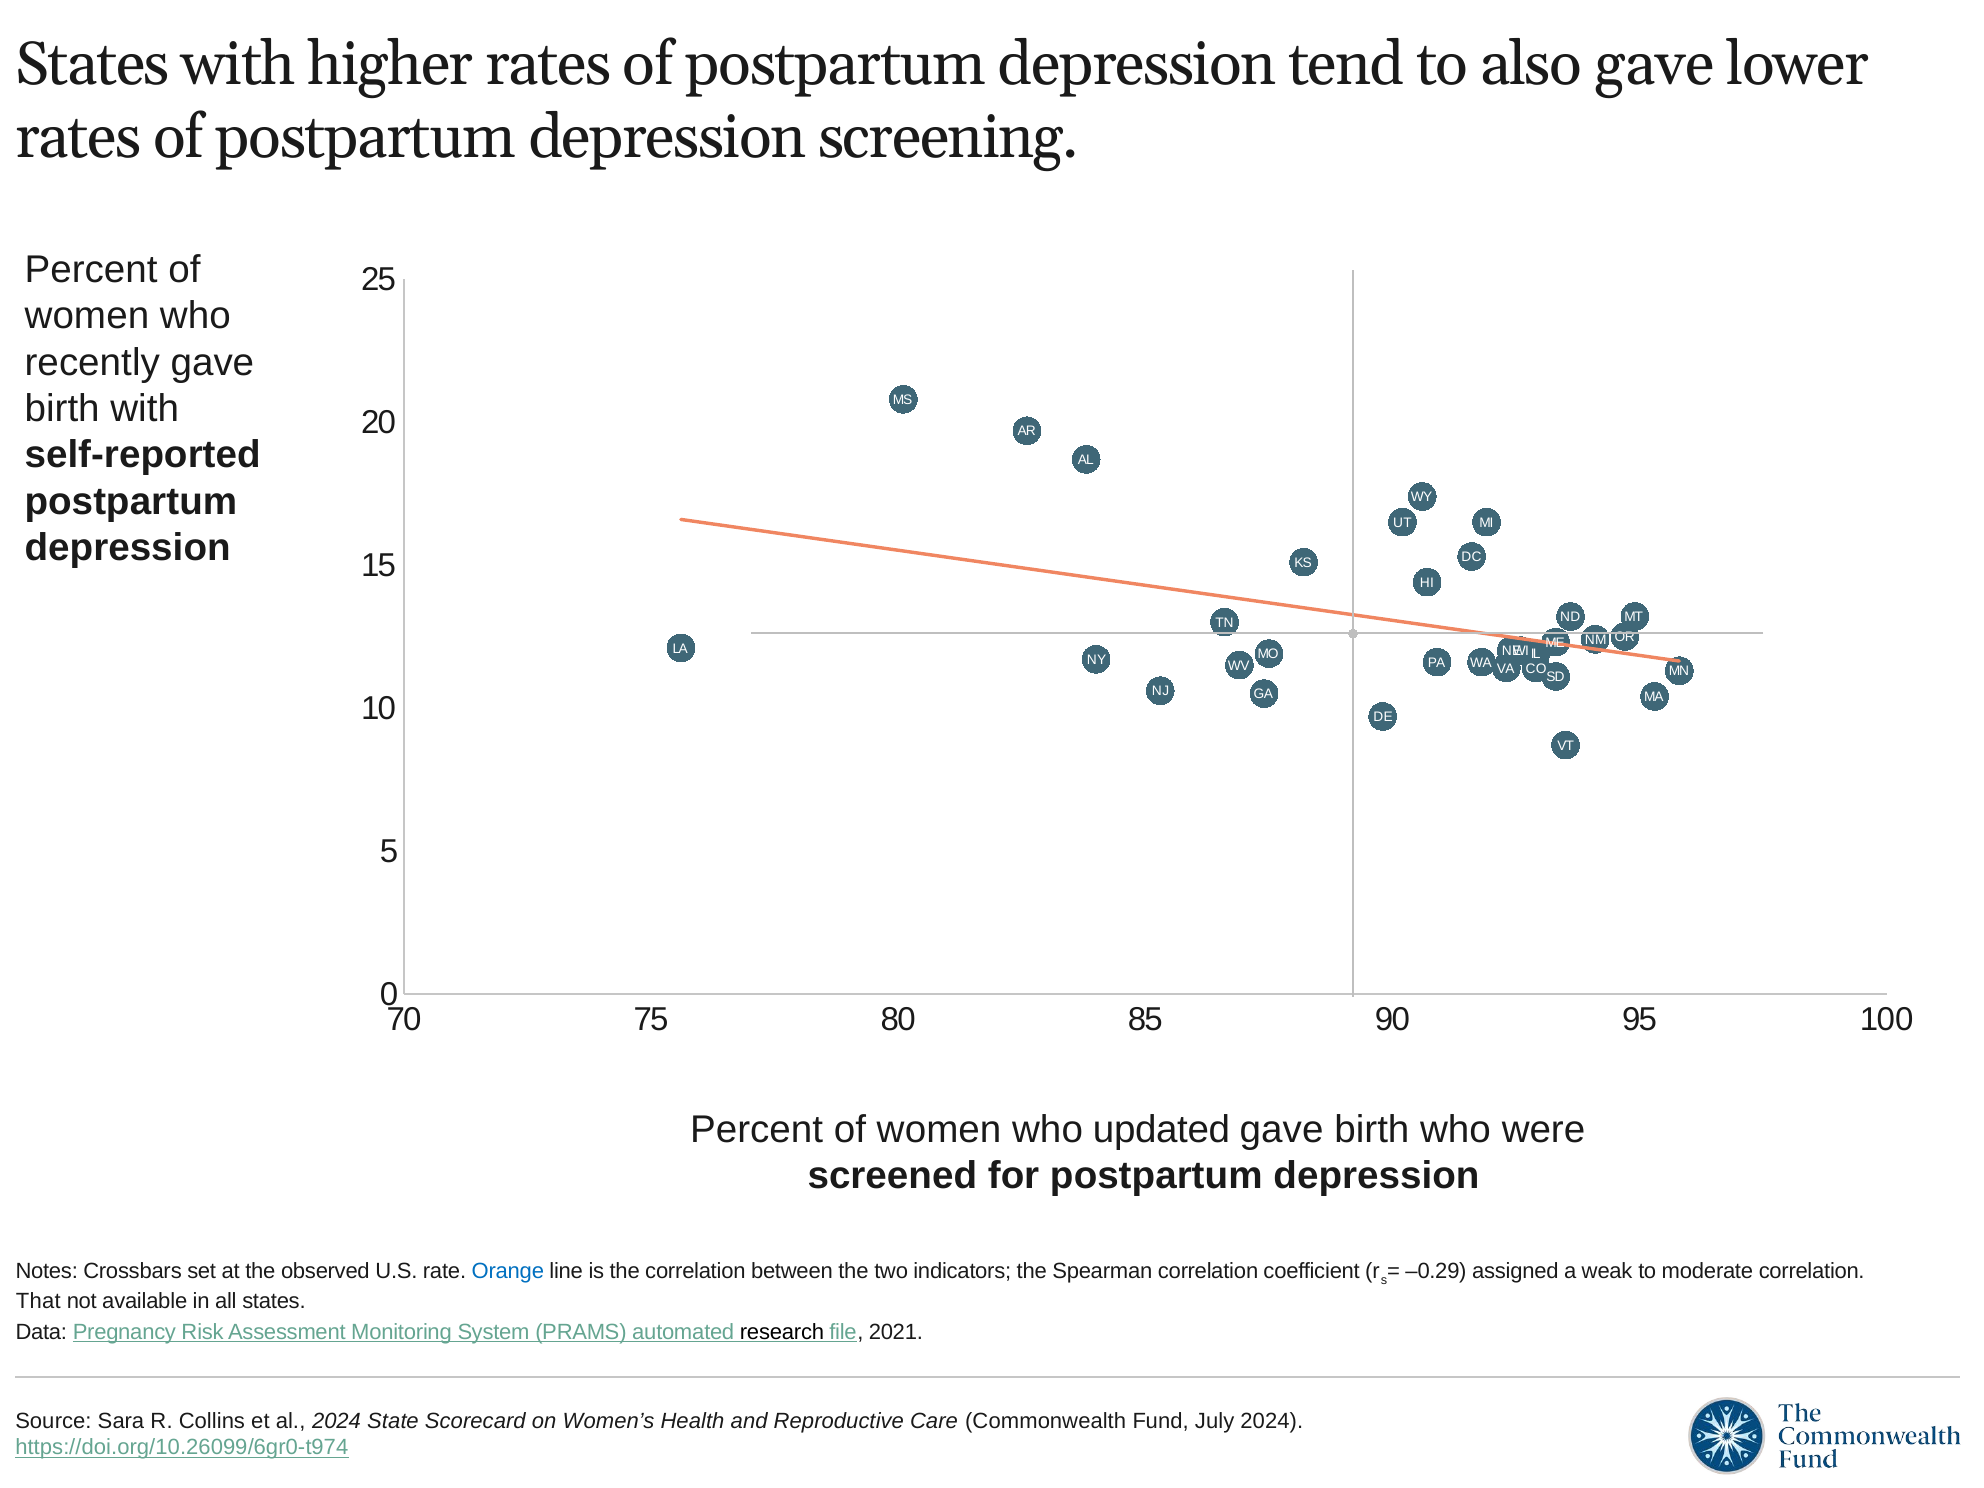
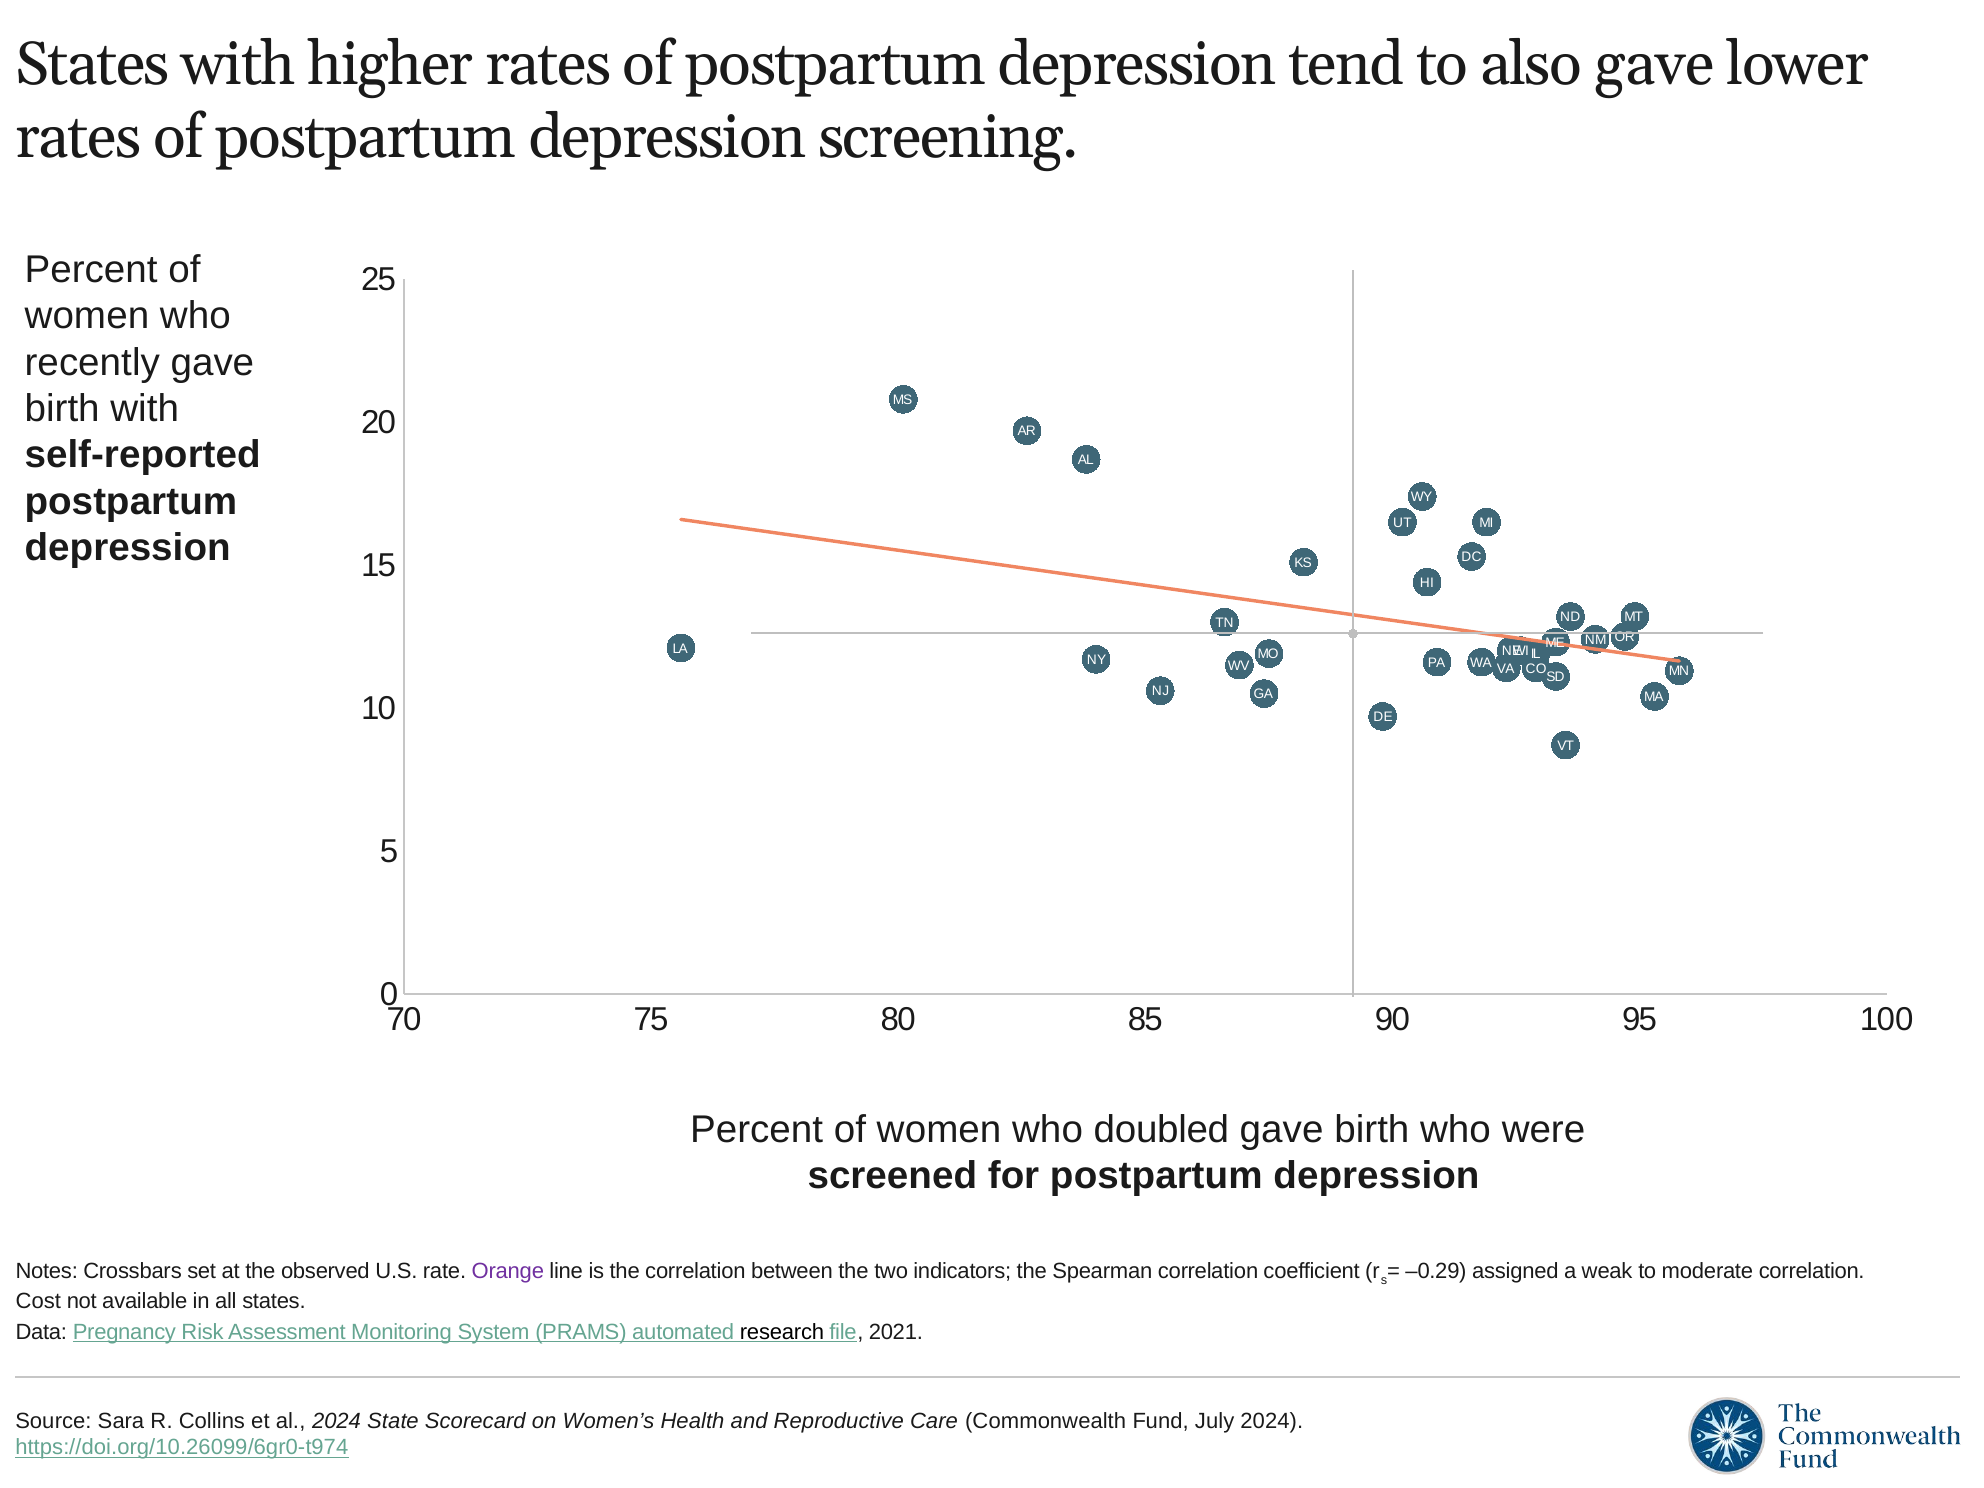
updated: updated -> doubled (1161, 1129)
Orange colour: blue -> purple (508, 1271)
That: That -> Cost (38, 1301)
